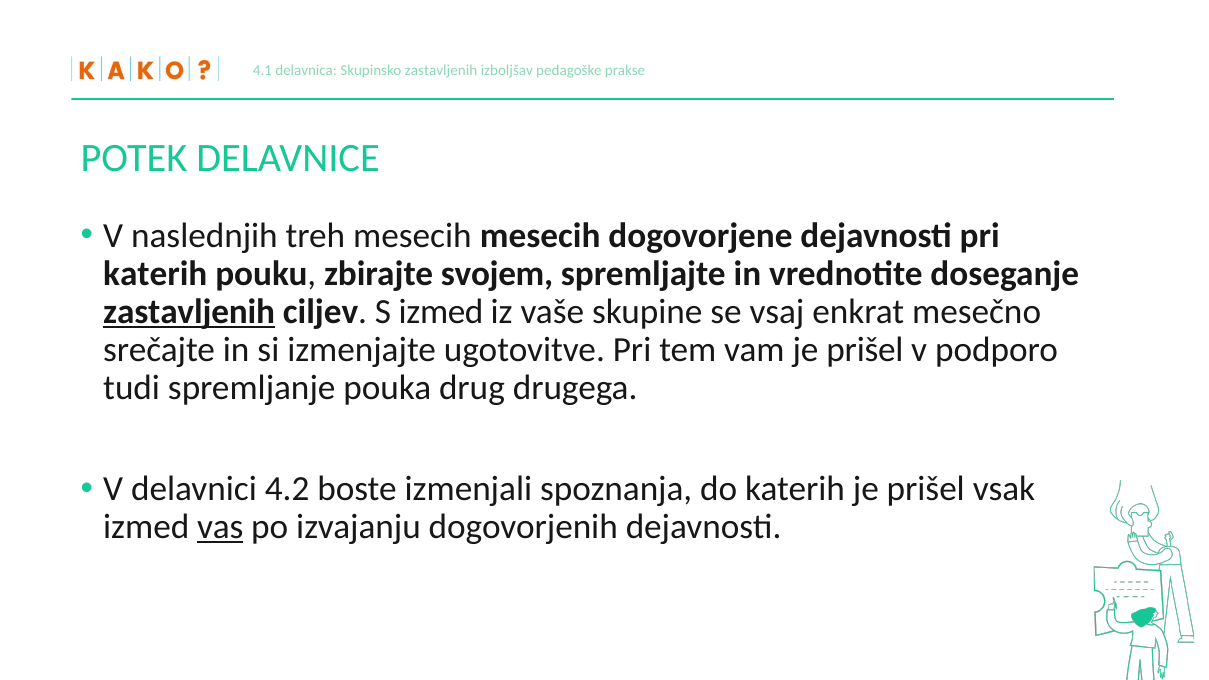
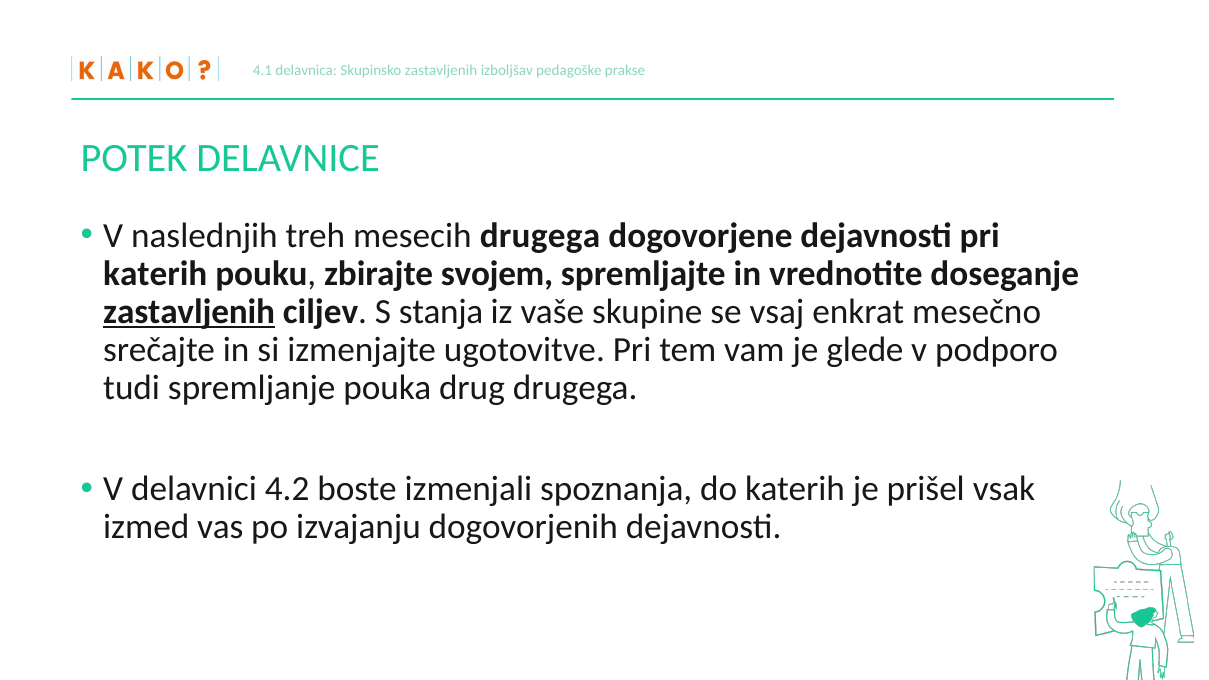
mesecih mesecih: mesecih -> drugega (540, 236)
S izmed: izmed -> stanja (441, 312)
vam je prišel: prišel -> glede (865, 350)
vas underline: present -> none (220, 527)
